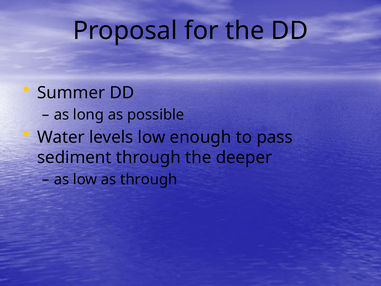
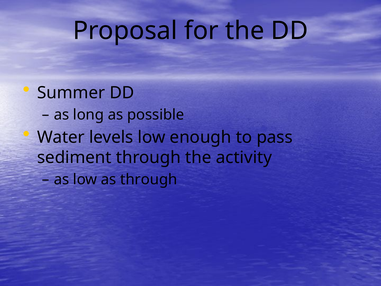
deeper: deeper -> activity (244, 157)
